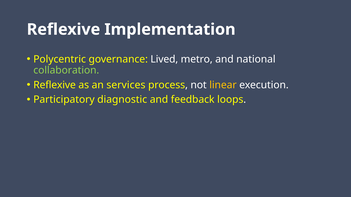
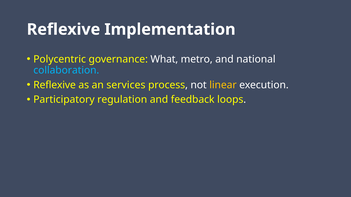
Lived: Lived -> What (164, 59)
collaboration colour: light green -> light blue (66, 70)
diagnostic: diagnostic -> regulation (122, 100)
